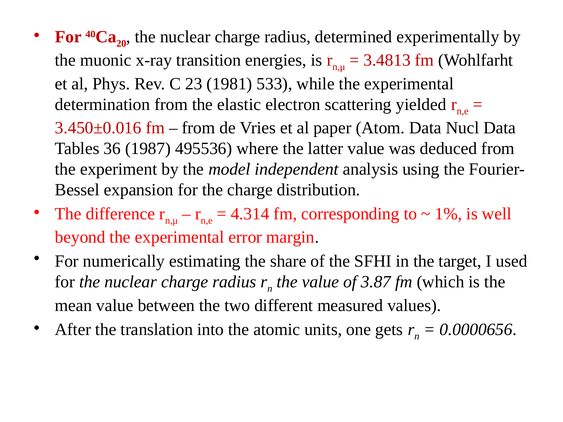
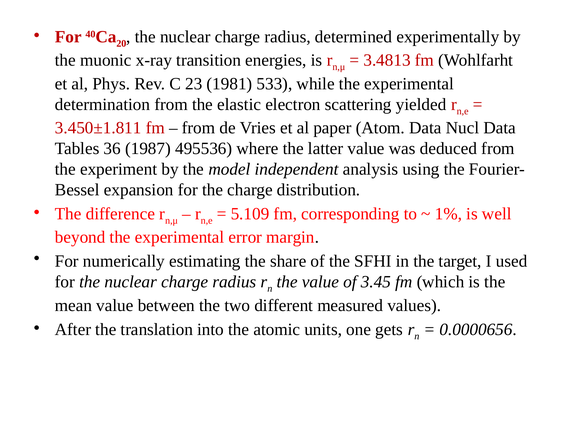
3.450±0.016: 3.450±0.016 -> 3.450±1.811 (98, 128)
4.314: 4.314 -> 5.109 (250, 214)
3.87: 3.87 -> 3.45 (376, 282)
